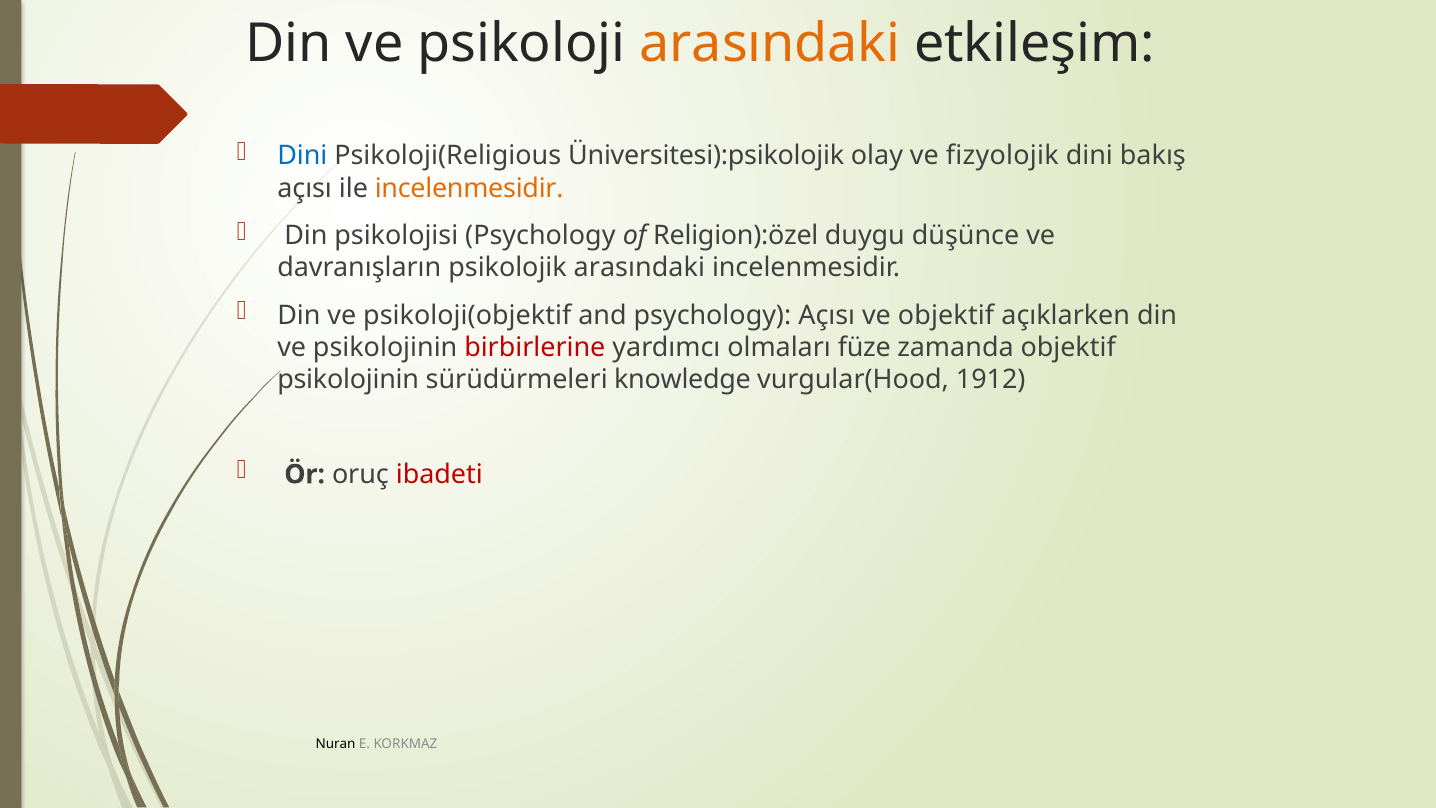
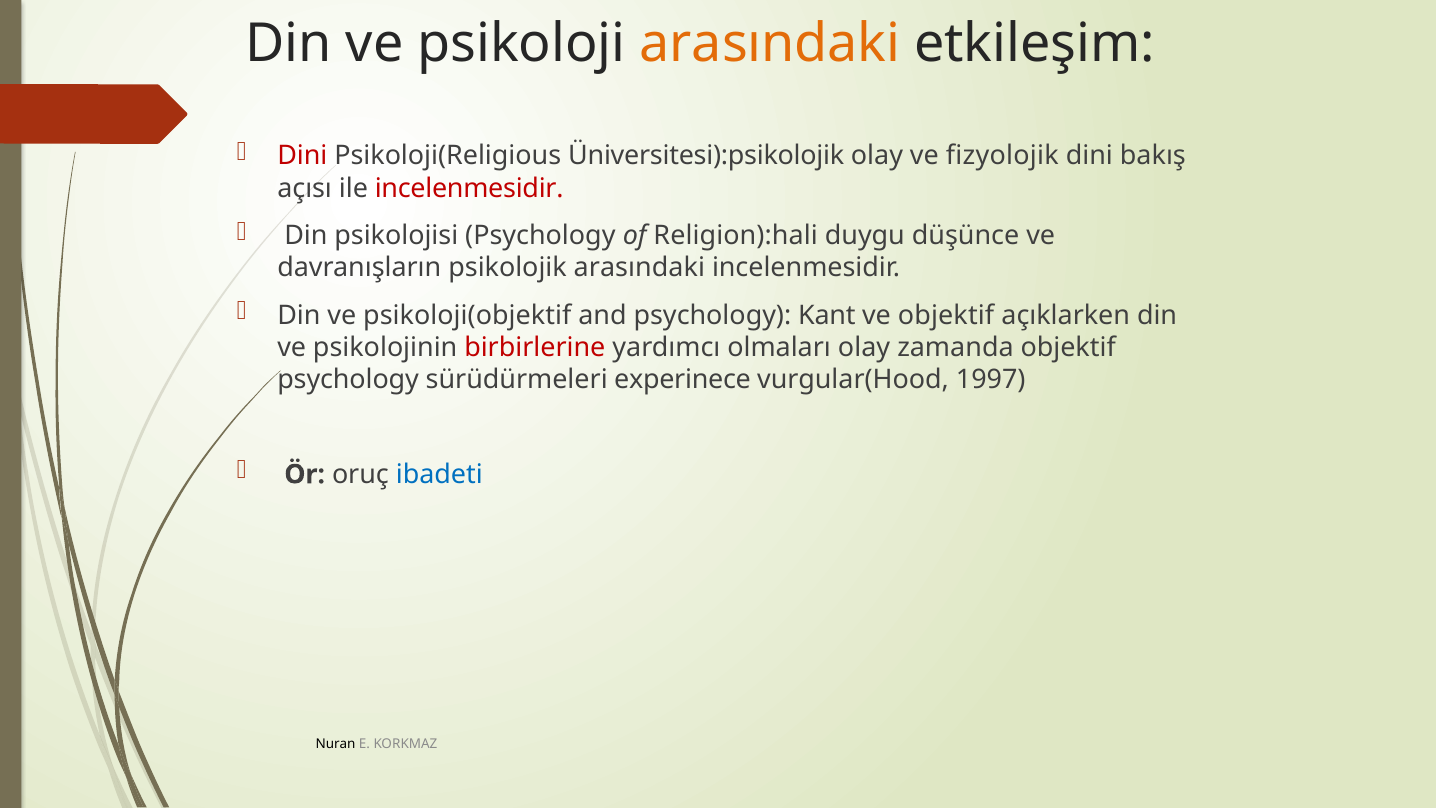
Dini colour: blue -> red (302, 156)
incelenmesidir colour: orange -> red (469, 188)
Religion):özel: Religion):özel -> Religion):hali (736, 235)
psychology Açısı: Açısı -> Kant (827, 315)
olmaları füze: füze -> olay (864, 347)
psikolojinin: psikolojinin -> psychology (348, 380)
knowledge: knowledge -> experinece (683, 380)
1912: 1912 -> 1997 (991, 380)
ibadeti colour: red -> blue (439, 474)
